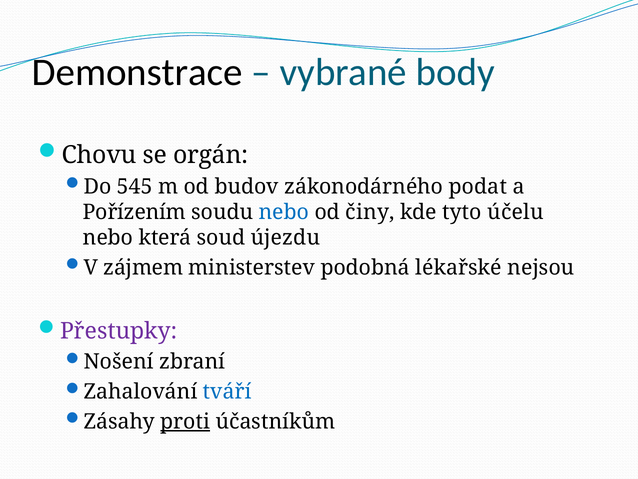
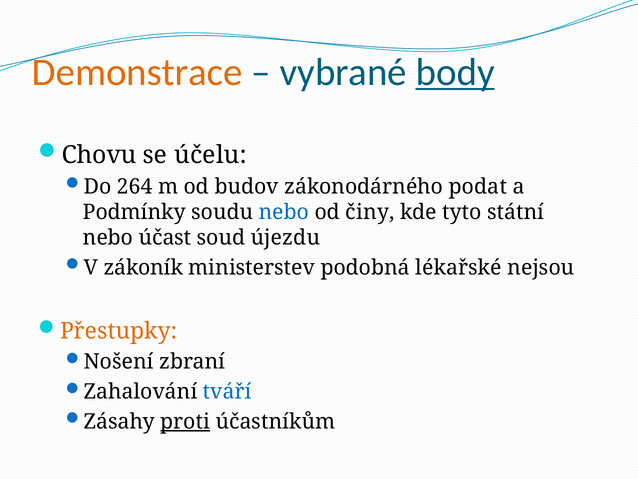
Demonstrace colour: black -> orange (137, 72)
body underline: none -> present (455, 72)
orgán: orgán -> účelu (211, 155)
545: 545 -> 264 (135, 186)
Pořízením: Pořízením -> Podmínky (134, 212)
účelu: účelu -> státní (516, 212)
která: která -> účast (165, 237)
zájmem: zájmem -> zákoník (143, 267)
Přestupky colour: purple -> orange (119, 331)
